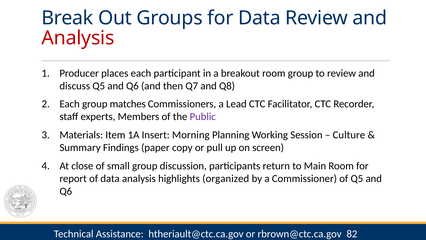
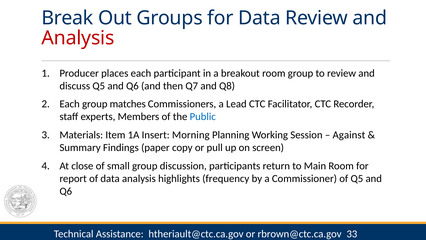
Public colour: purple -> blue (203, 117)
Culture: Culture -> Against (349, 135)
organized: organized -> frequency (226, 178)
82: 82 -> 33 (352, 234)
